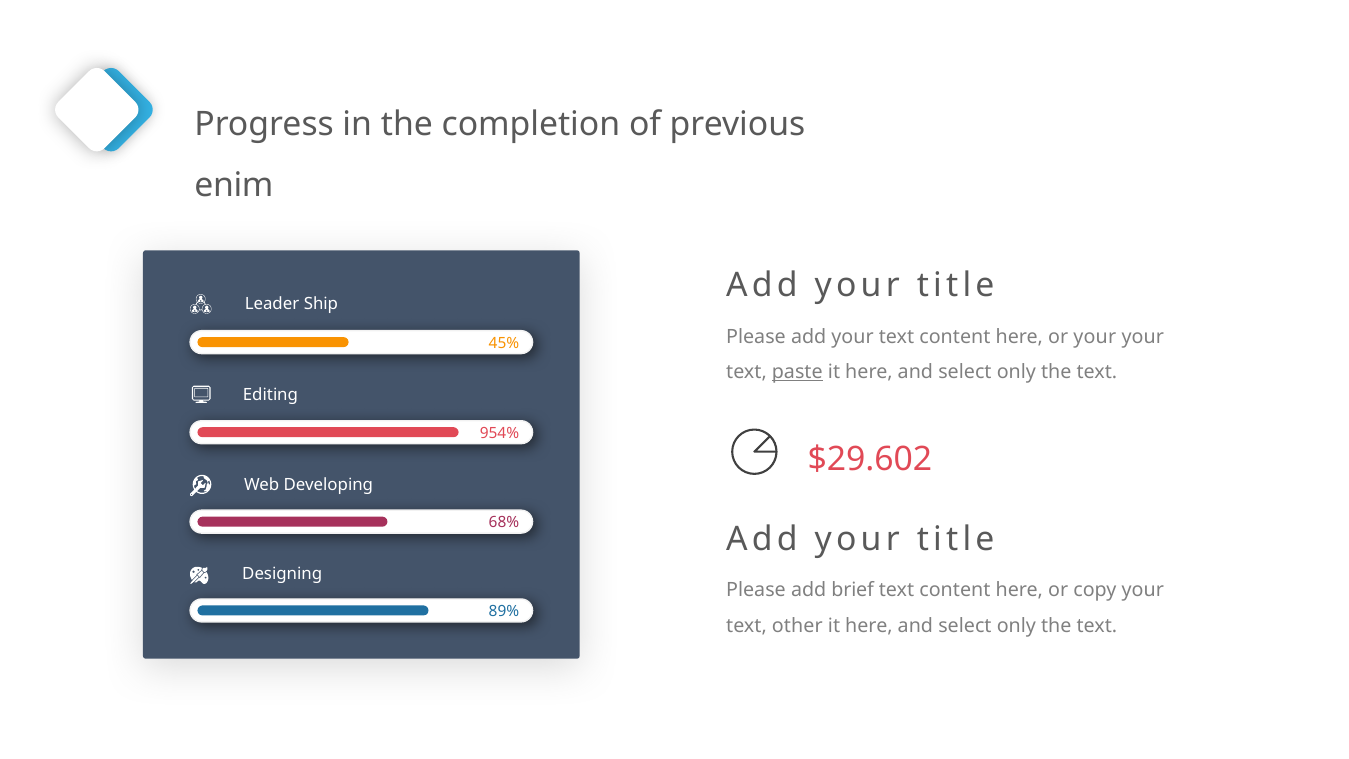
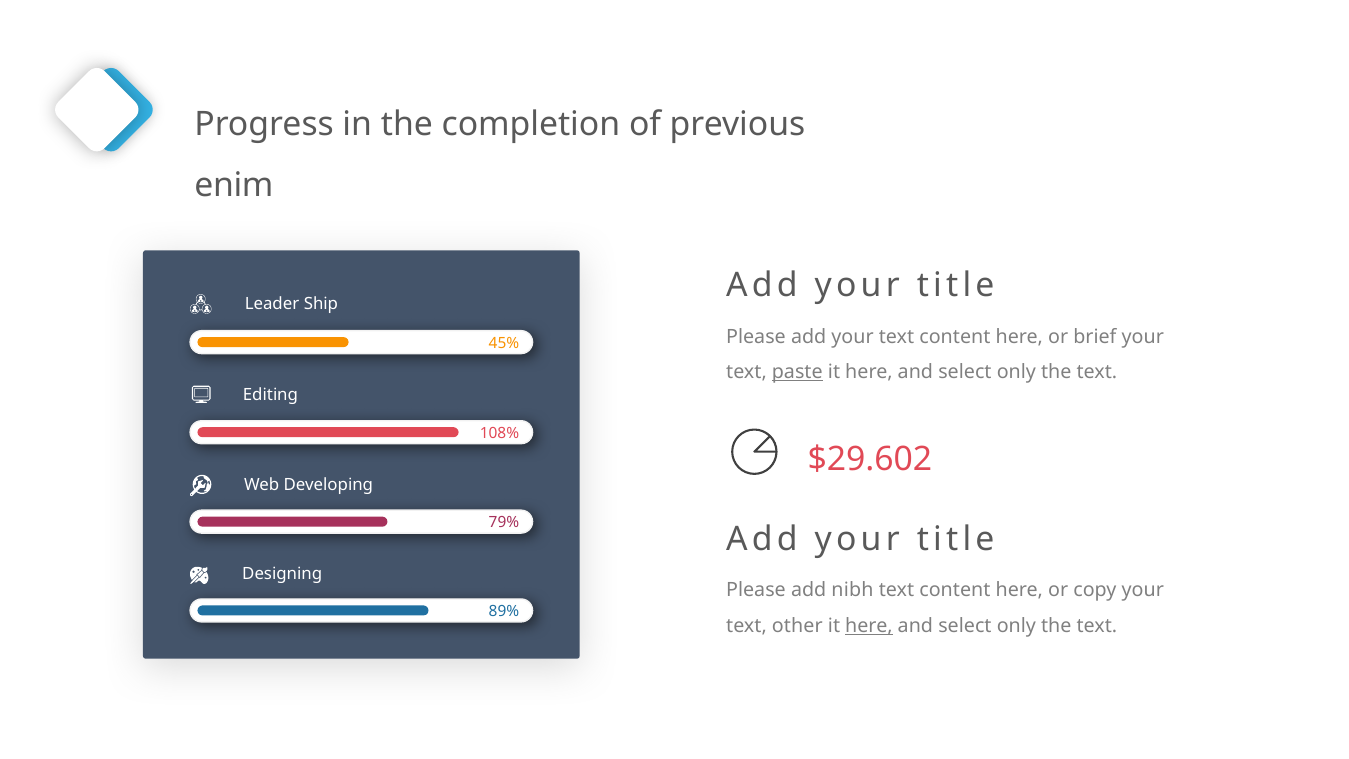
or your: your -> brief (1095, 337)
954%: 954% -> 108% (499, 433)
68%: 68% -> 79% (504, 523)
brief: brief -> nibh (852, 590)
here underline: none -> present (869, 626)
